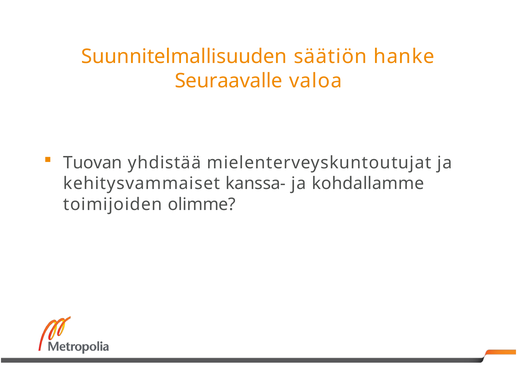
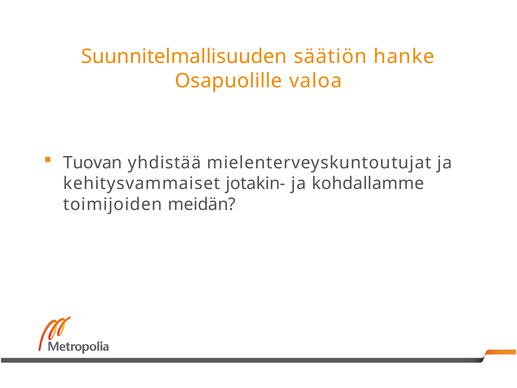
Seuraavalle: Seuraavalle -> Osapuolille (228, 81)
kanssa-: kanssa- -> jotakin- (256, 184)
olimme: olimme -> meidän (202, 204)
